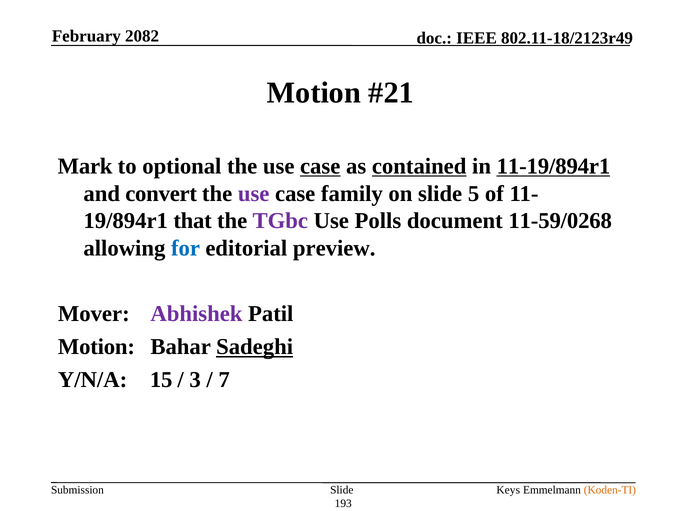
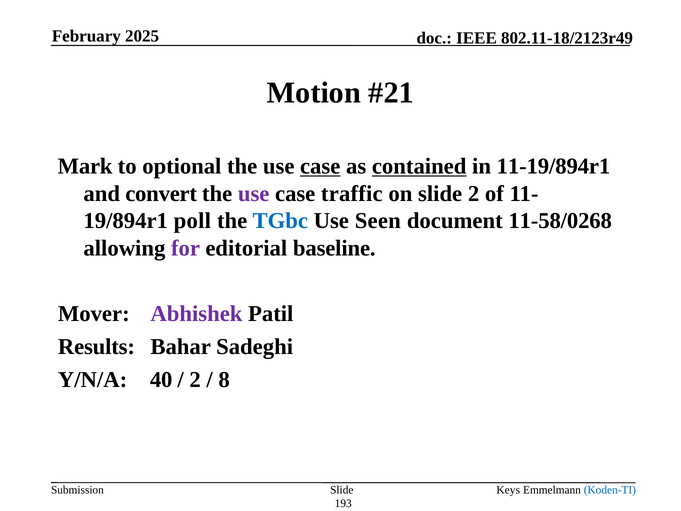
2082: 2082 -> 2025 (142, 36)
11-19/894r1 underline: present -> none (553, 166)
family: family -> traffic (352, 193)
slide 5: 5 -> 2 (474, 193)
that: that -> poll (192, 221)
TGbc colour: purple -> blue (280, 221)
Polls: Polls -> Seen (378, 221)
11-59/0268: 11-59/0268 -> 11-58/0268 (560, 221)
for colour: blue -> purple (186, 248)
preview: preview -> baseline (334, 248)
Motion: Motion -> Results (96, 347)
Sadeghi underline: present -> none (255, 347)
15: 15 -> 40 (161, 380)
3: 3 -> 2 (195, 380)
7: 7 -> 8 (224, 380)
Koden-TI colour: orange -> blue (610, 490)
